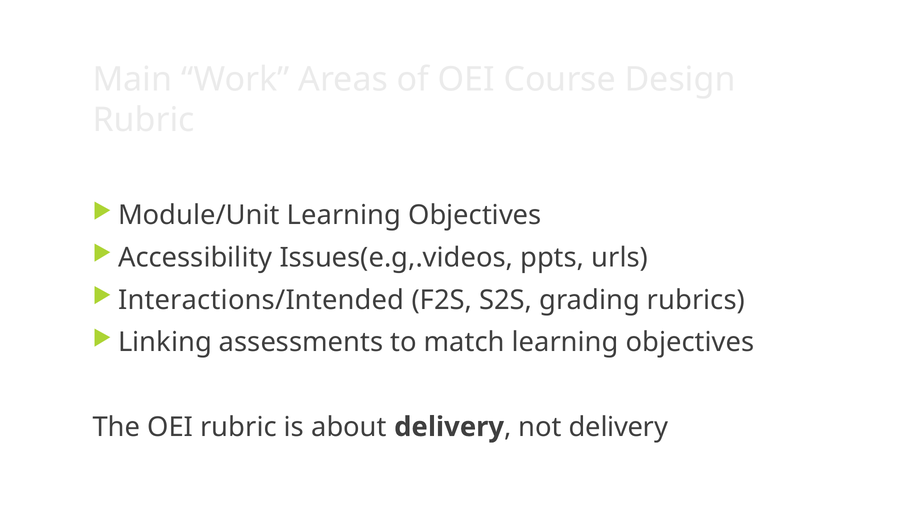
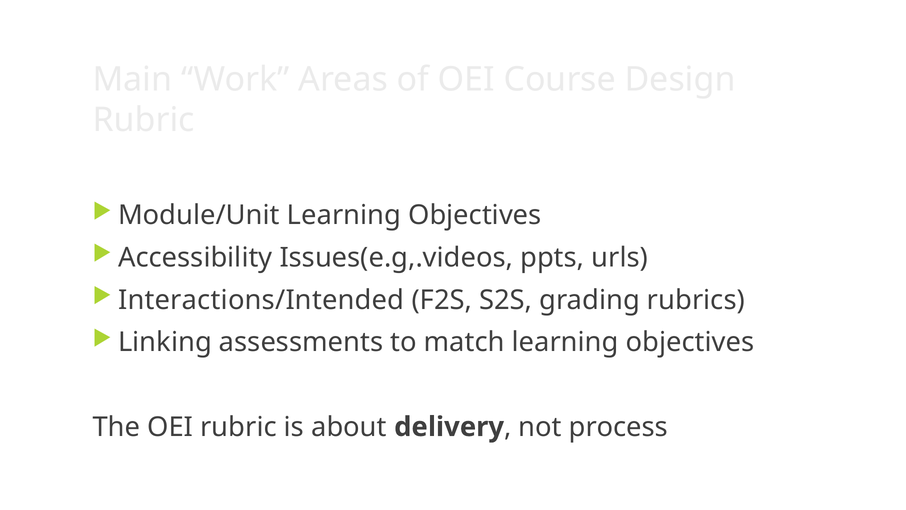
not delivery: delivery -> process (618, 427)
